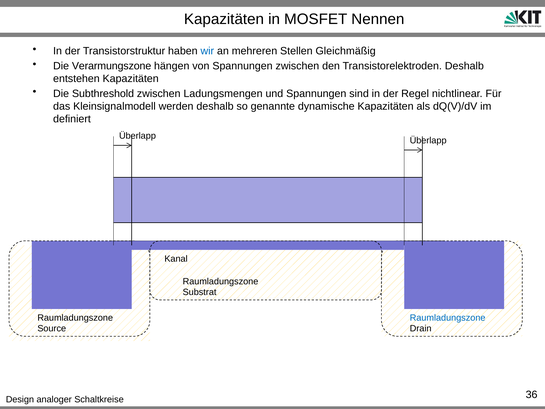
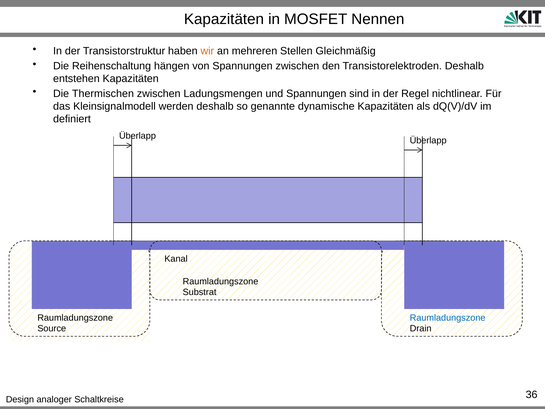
wir colour: blue -> orange (207, 51)
Verarmungszone: Verarmungszone -> Reihenschaltung (112, 66)
Subthreshold: Subthreshold -> Thermischen (103, 94)
